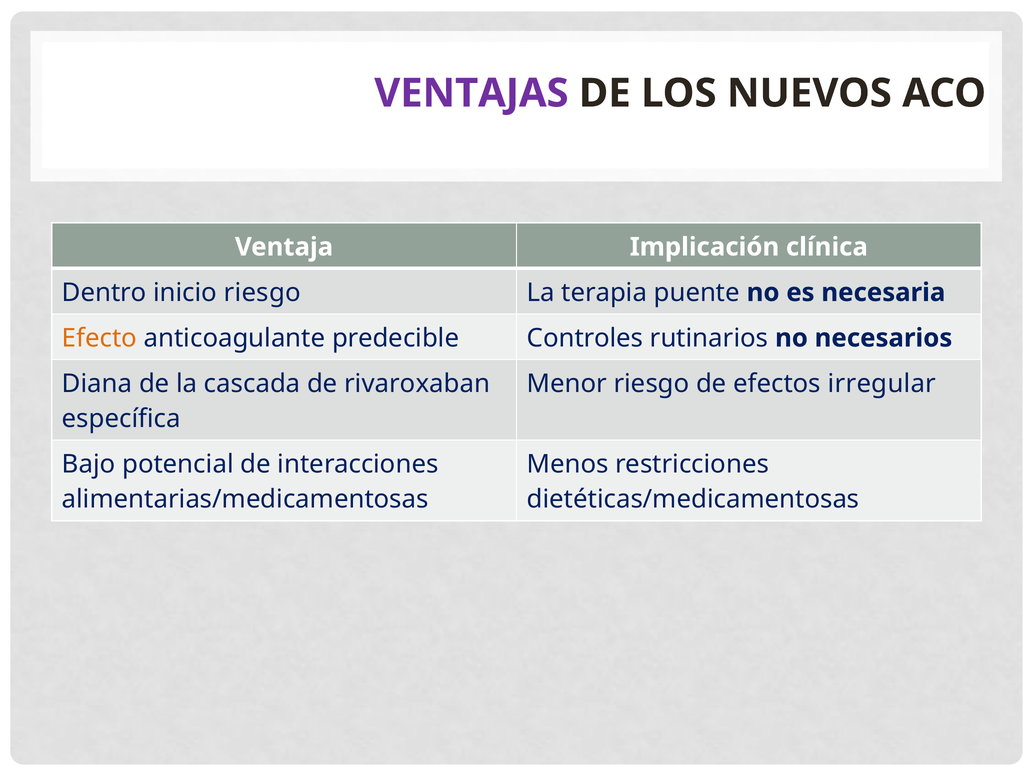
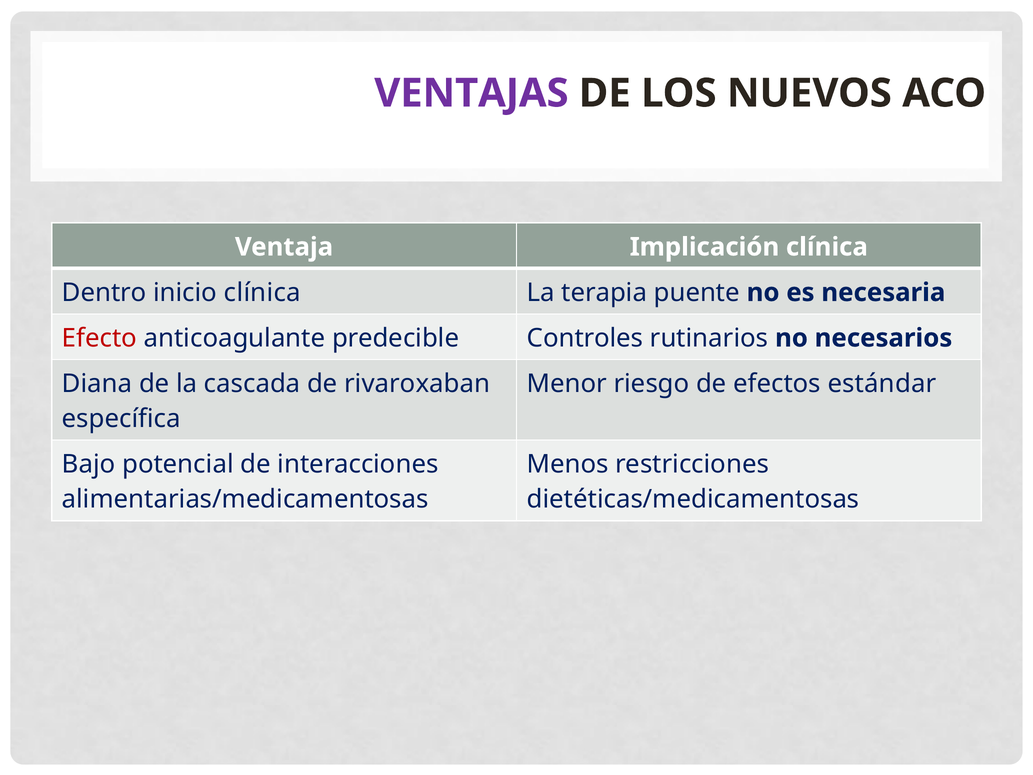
inicio riesgo: riesgo -> clínica (262, 292)
Efecto colour: orange -> red (100, 338)
irregular: irregular -> estándar (882, 383)
